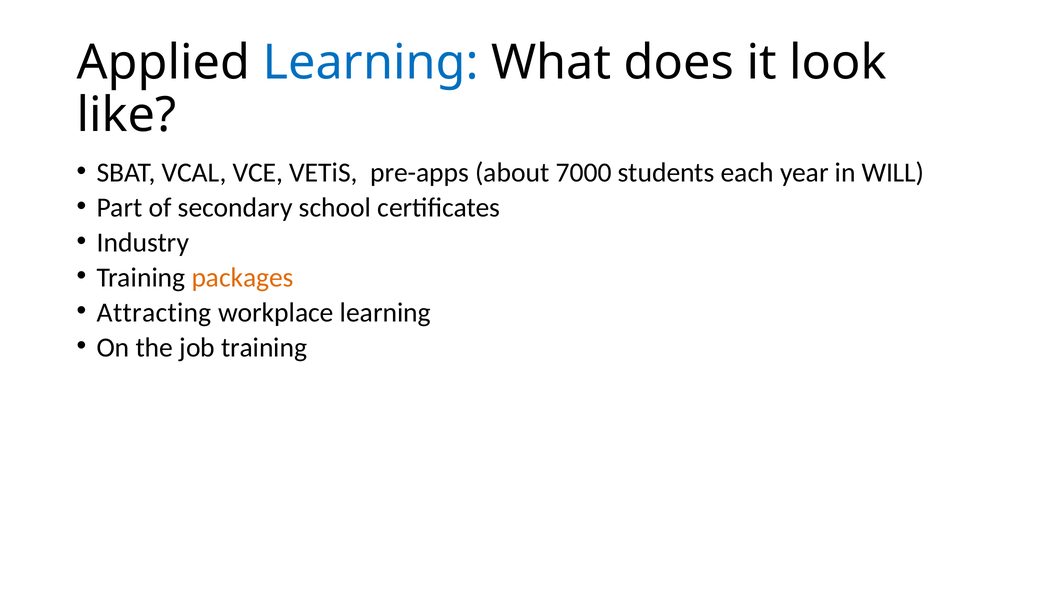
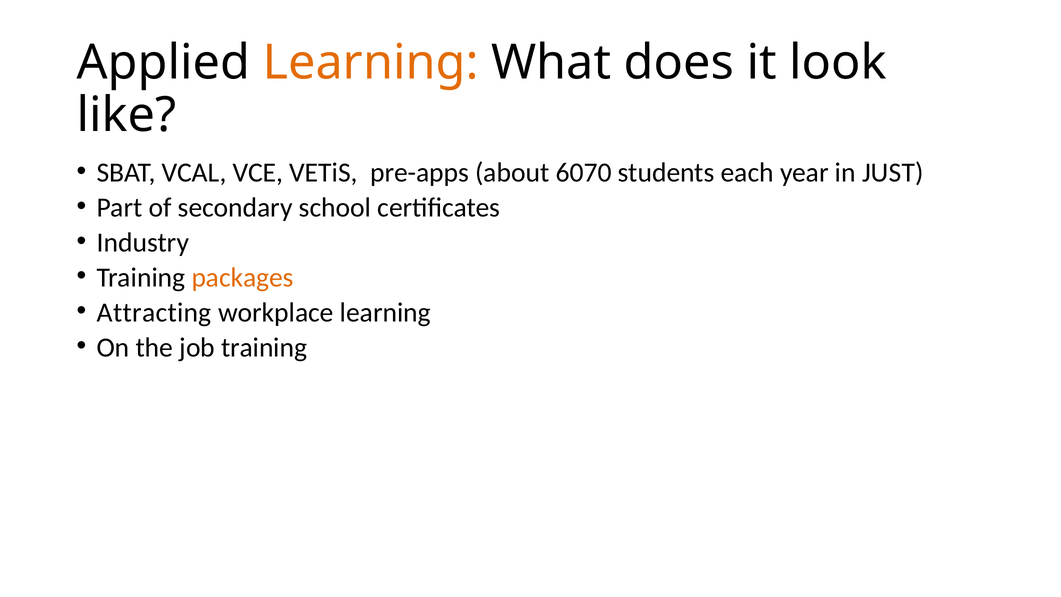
Learning colour: blue -> orange (371, 63)
7000: 7000 -> 6070 (584, 173)
WILL: WILL -> JUST (893, 173)
